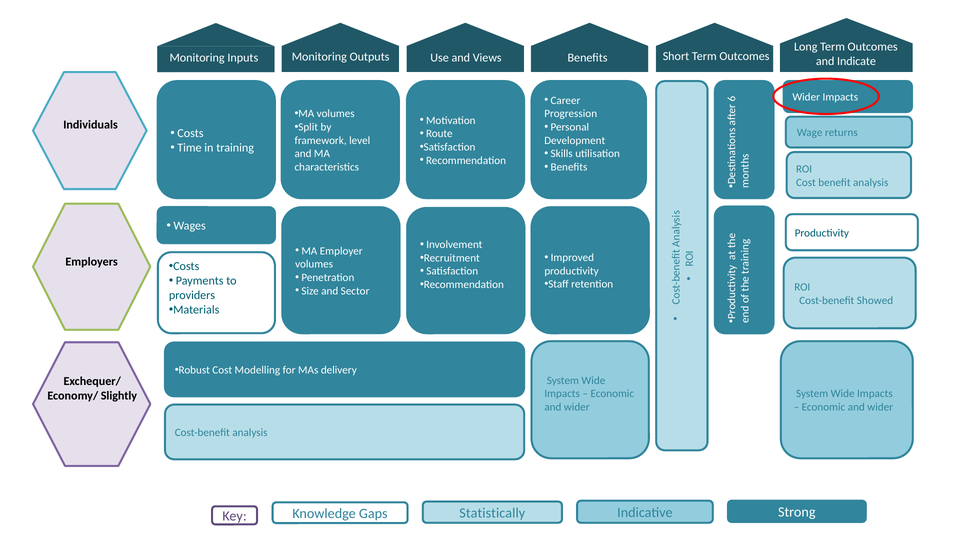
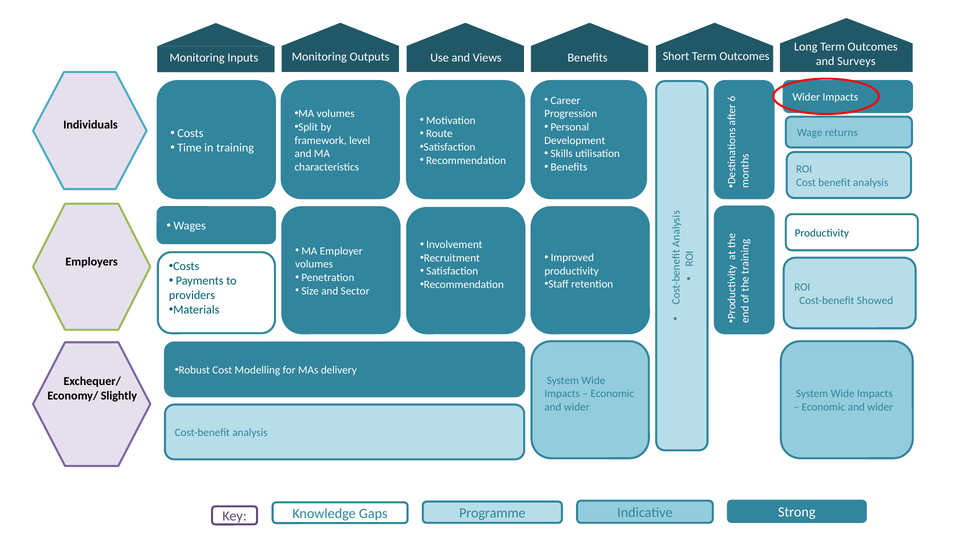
Indicate: Indicate -> Surveys (856, 61)
Statistically: Statistically -> Programme (492, 513)
